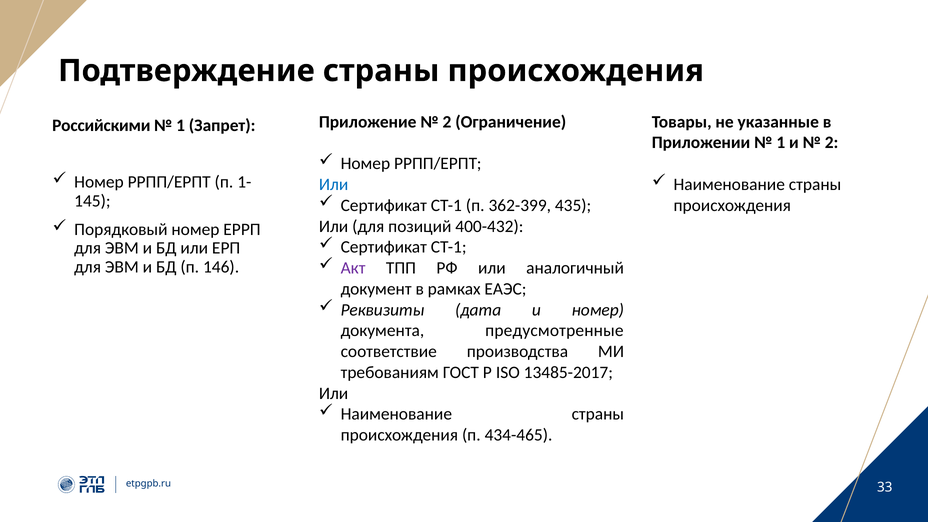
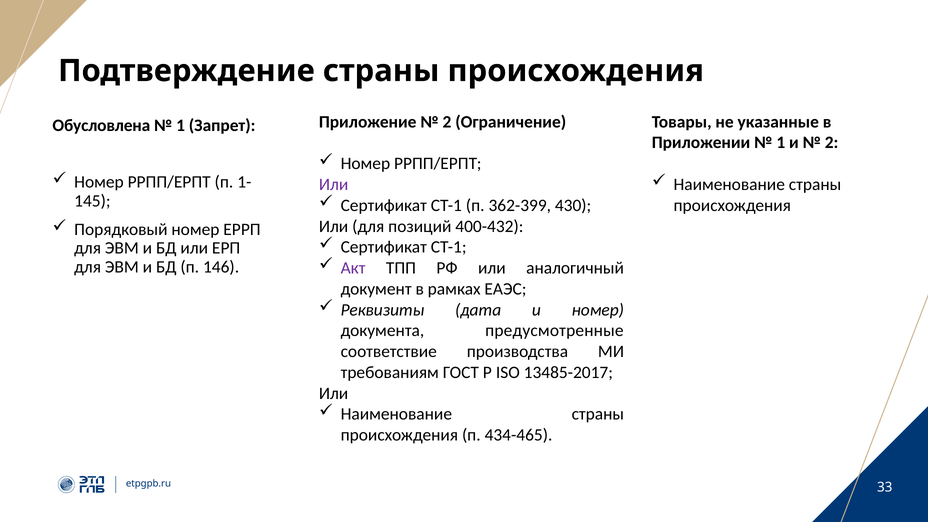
Российскими: Российскими -> Обусловлена (101, 125)
Или colour: blue -> purple (334, 185)
435: 435 -> 430 (573, 205)
